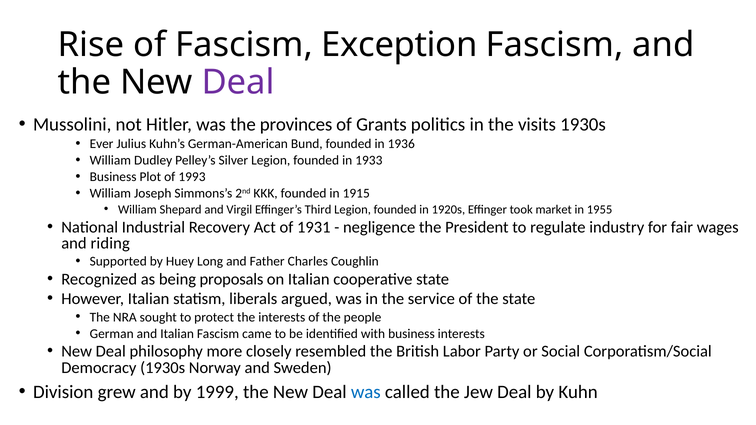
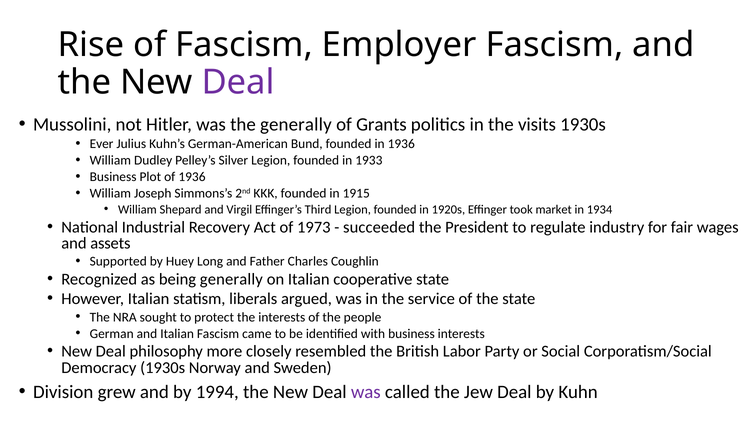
Exception: Exception -> Employer (399, 45)
the provinces: provinces -> generally (296, 124)
of 1993: 1993 -> 1936 (192, 177)
1955: 1955 -> 1934 (600, 210)
1931: 1931 -> 1973 (314, 227)
negligence: negligence -> succeeded (379, 227)
riding: riding -> assets (110, 243)
being proposals: proposals -> generally (231, 279)
1999: 1999 -> 1994 (217, 392)
was colour: blue -> purple (366, 392)
